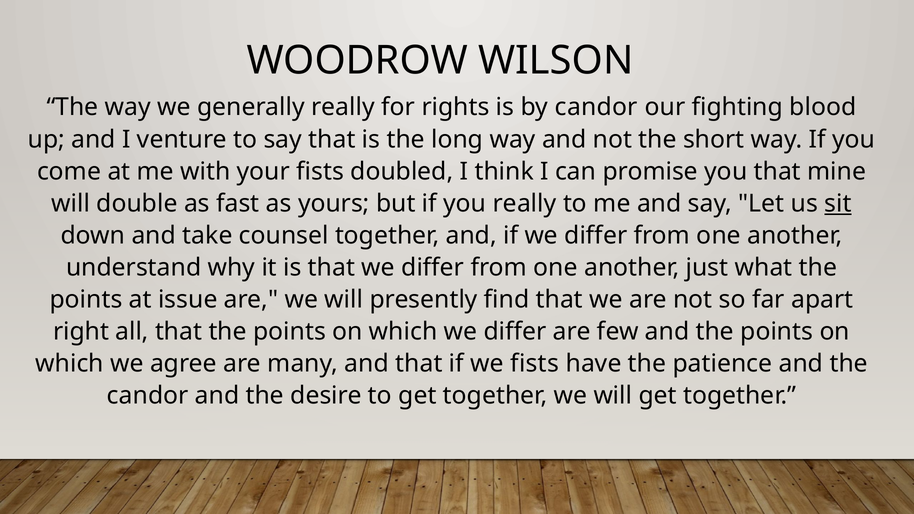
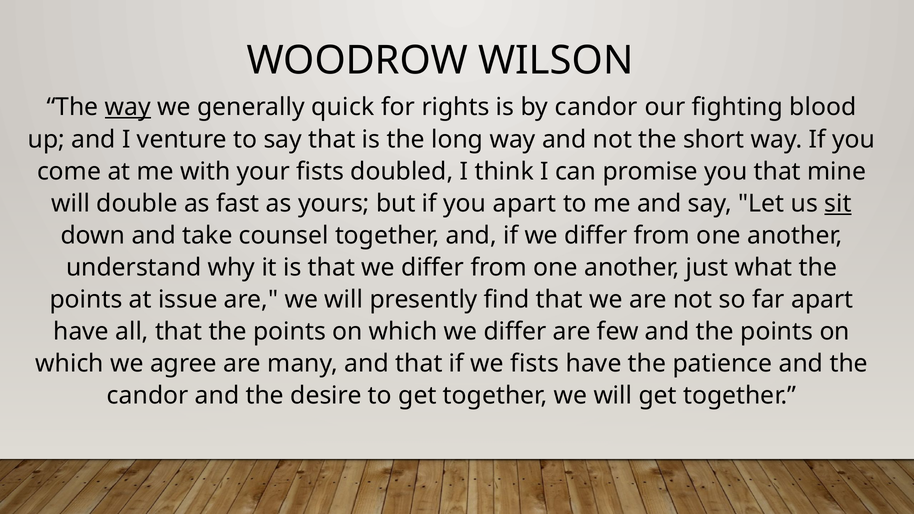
way underline: none -> present (128, 107)
generally really: really -> quick (343, 107)
you really: really -> apart (525, 203)
right: right -> have (81, 332)
